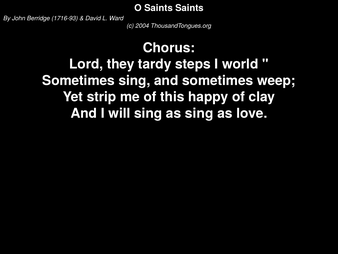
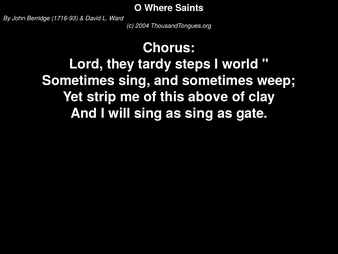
O Saints: Saints -> Where (159, 8)
happy: happy -> above (208, 97)
love: love -> gate (252, 113)
